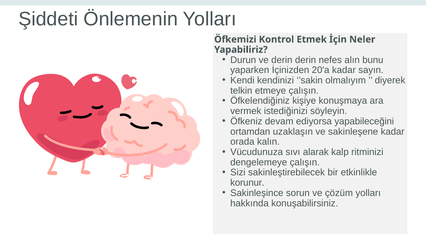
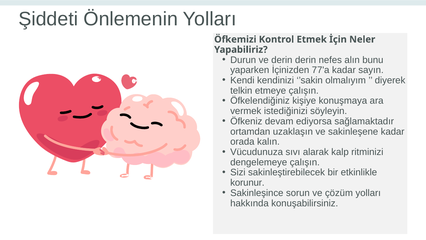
20'a: 20'a -> 77'a (321, 70)
yapabileceğini: yapabileceğini -> sağlamaktadır (364, 121)
